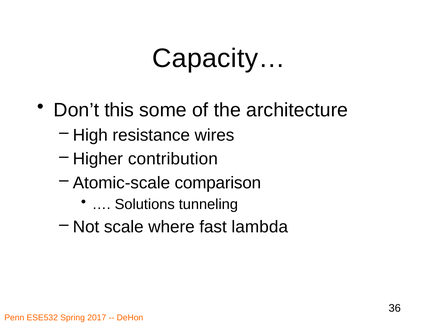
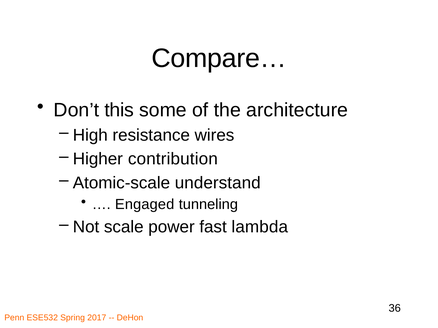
Capacity…: Capacity… -> Compare… (219, 58)
comparison: comparison -> understand (218, 183)
Solutions: Solutions -> Engaged (145, 205)
where: where -> power (172, 227)
